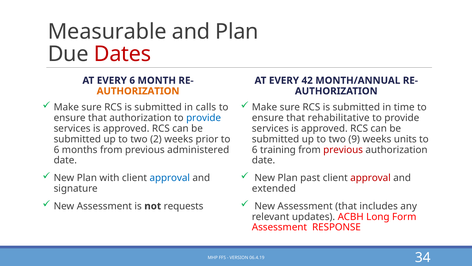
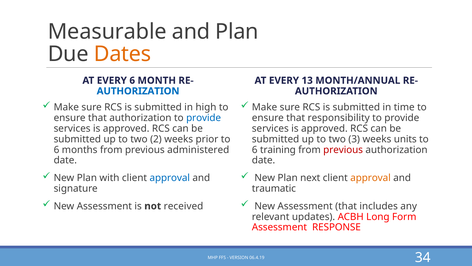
Dates colour: red -> orange (123, 54)
42: 42 -> 13 (307, 80)
AUTHORIZATION colour: orange -> blue (138, 91)
calls: calls -> high (206, 107)
rehabilitative: rehabilitative -> responsibility (339, 118)
9: 9 -> 3 (354, 139)
past: past -> next (310, 178)
approval colour: red -> orange (371, 178)
extended: extended -> traumatic (274, 188)
requests: requests -> received (183, 206)
